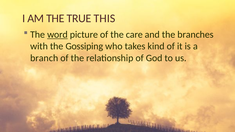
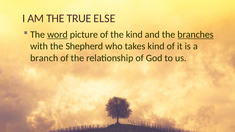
THIS: THIS -> ELSE (104, 18)
the care: care -> kind (134, 35)
branches underline: none -> present (196, 35)
Gossiping: Gossiping -> Shepherd (84, 46)
